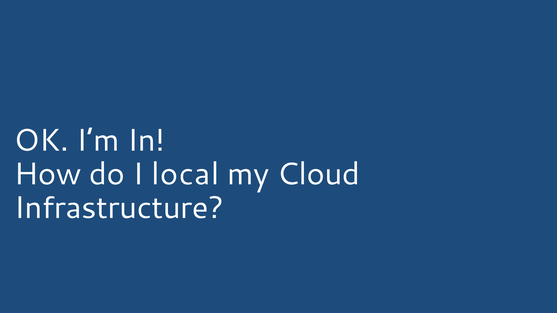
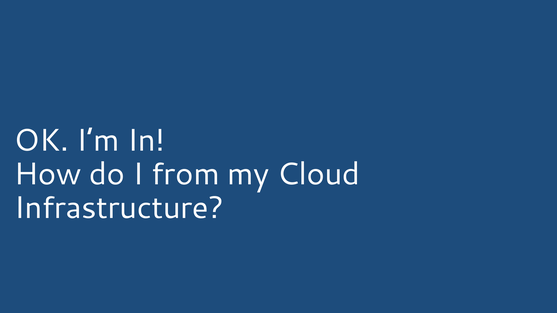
local: local -> from (186, 174)
